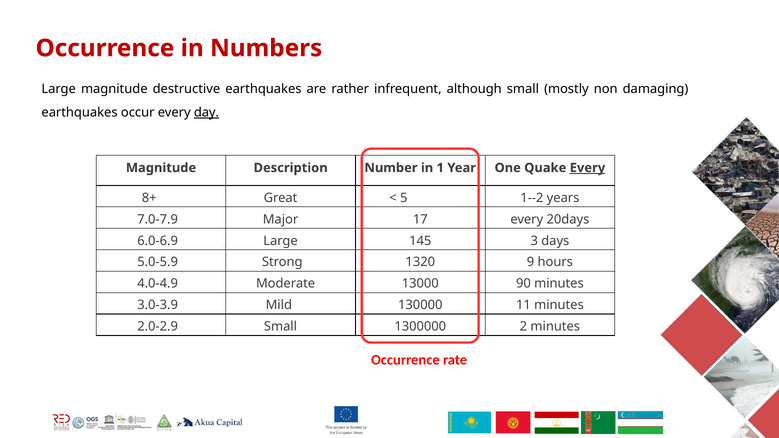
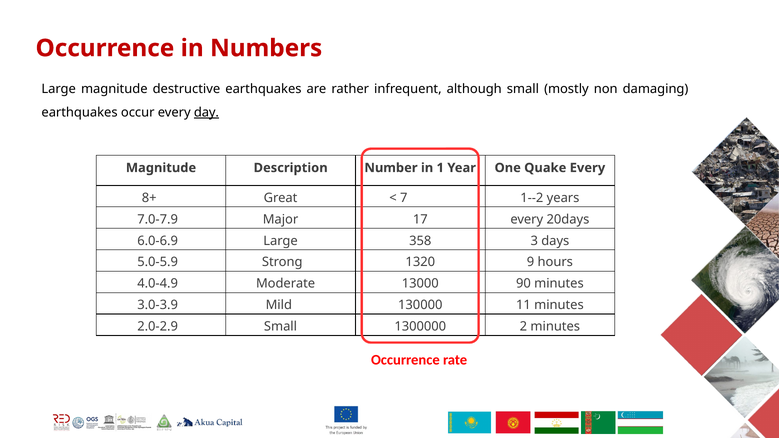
Every underline: present -> none (587, 168)
5: 5 -> 7 (404, 198)
145: 145 -> 358 (420, 241)
